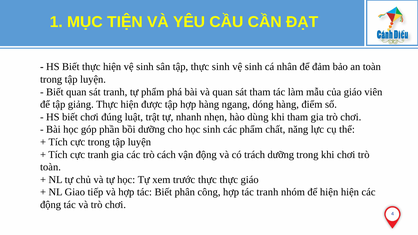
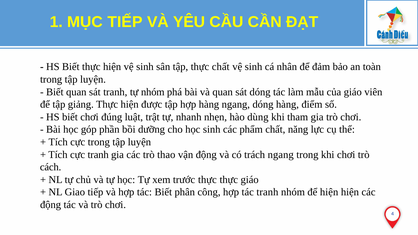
MỤC TIỆN: TIỆN -> TIẾP (125, 22)
thực sinh: sinh -> chất (221, 67)
tự phẩm: phẩm -> nhóm (153, 92)
sát tham: tham -> dóng (260, 92)
cách: cách -> thao (166, 155)
trách dưỡng: dưỡng -> ngang (281, 155)
toàn: toàn -> cách (51, 167)
